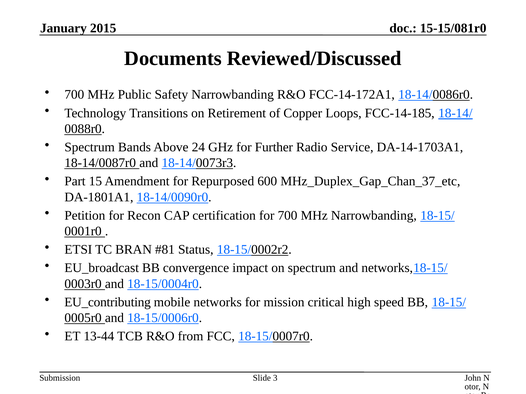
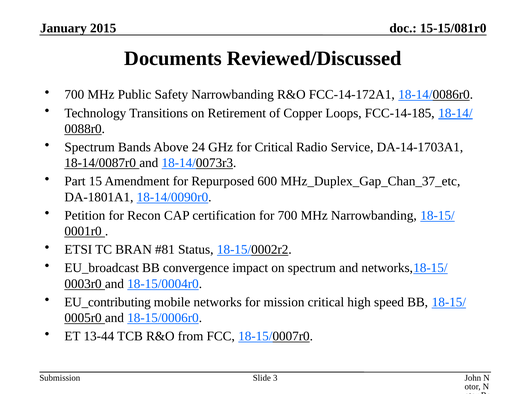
for Further: Further -> Critical (274, 147)
